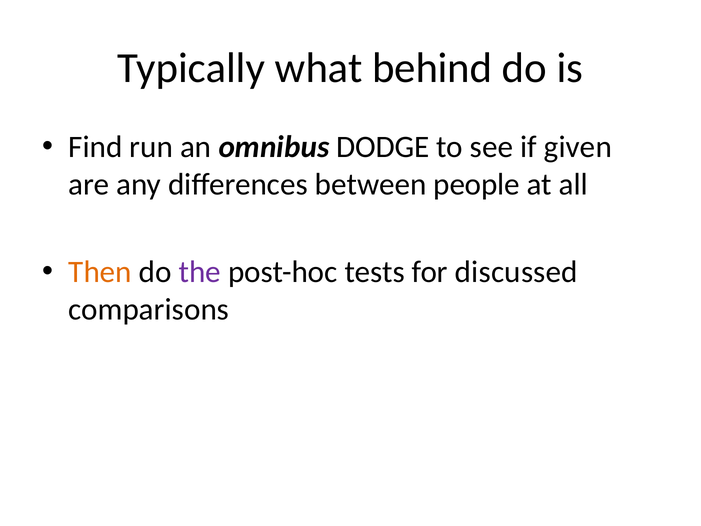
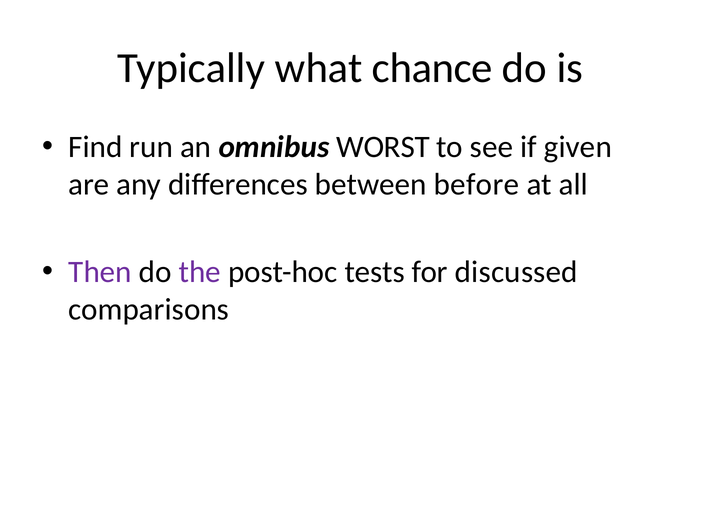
behind: behind -> chance (432, 68)
DODGE: DODGE -> WORST (383, 147)
people: people -> before (476, 184)
Then colour: orange -> purple (100, 272)
